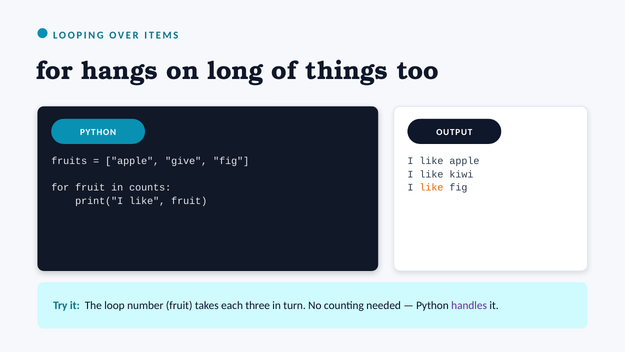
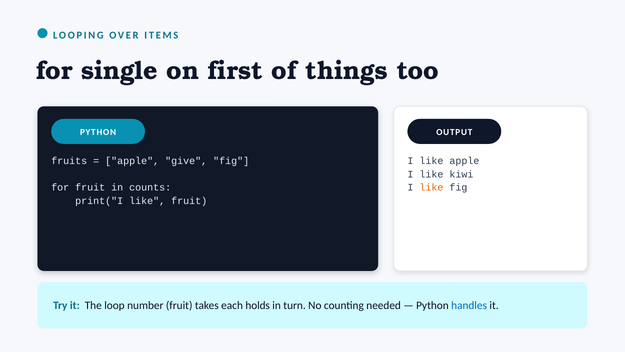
hangs: hangs -> single (120, 71)
long: long -> first (235, 71)
three: three -> holds (258, 305)
handles colour: purple -> blue (469, 305)
